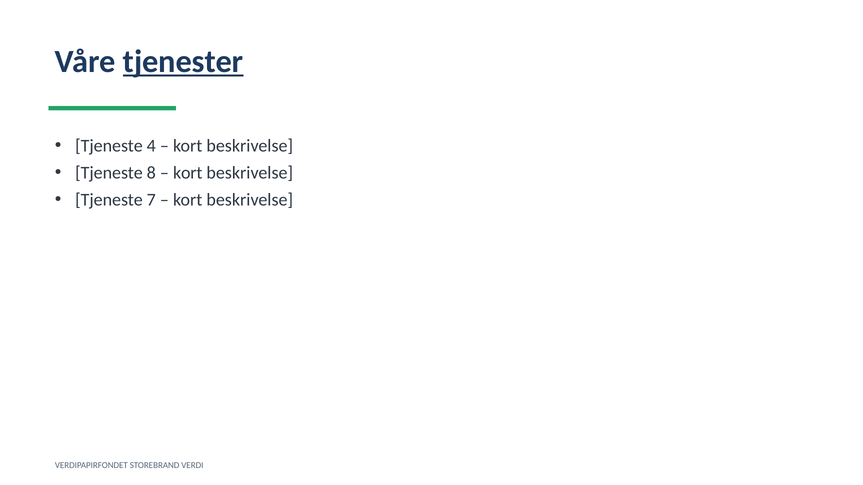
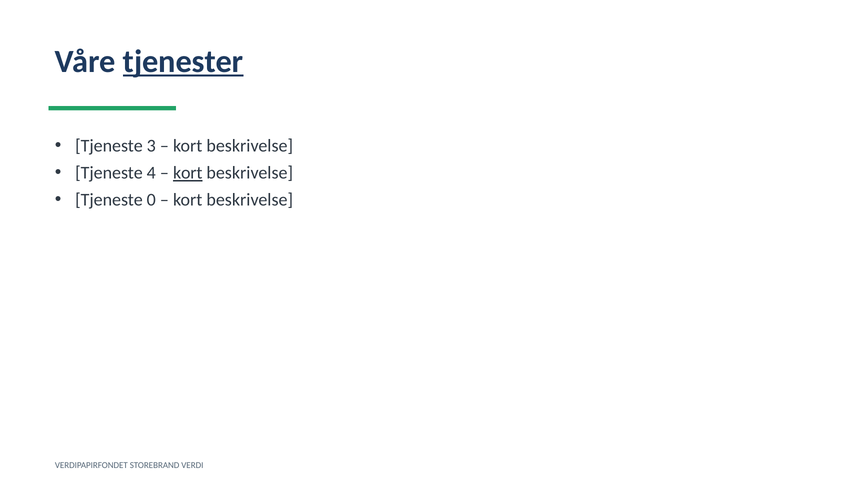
4: 4 -> 3 (151, 146)
8: 8 -> 4 (151, 173)
kort underline: none -> present (188, 173)
7: 7 -> 0 (151, 200)
